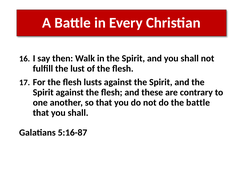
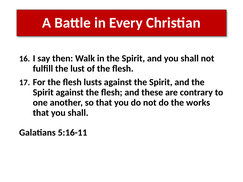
the battle: battle -> works (198, 103)
5:16-87: 5:16-87 -> 5:16-11 (73, 133)
